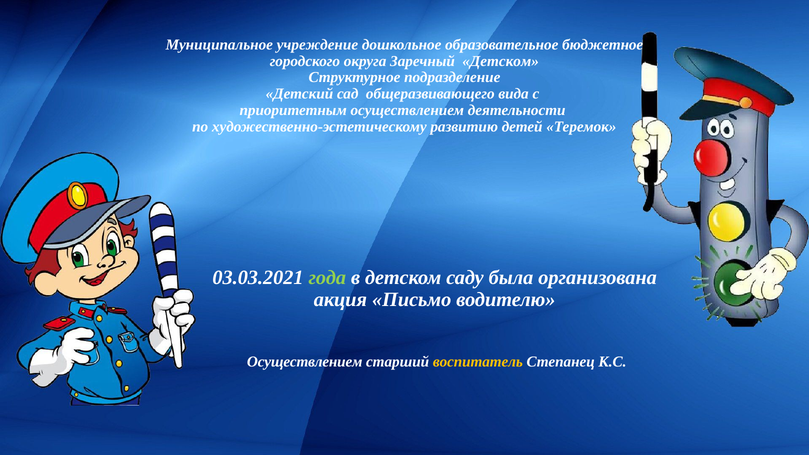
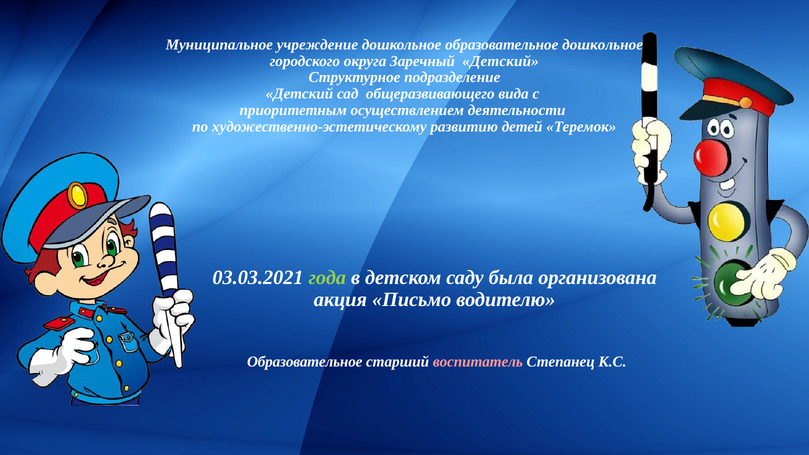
образовательное бюджетное: бюджетное -> дошкольное (603, 45)
Заречный Детском: Детском -> Детский (501, 61)
Осуществлением: Осуществлением -> Образовательное (305, 362)
воспитатель colour: yellow -> pink (478, 362)
